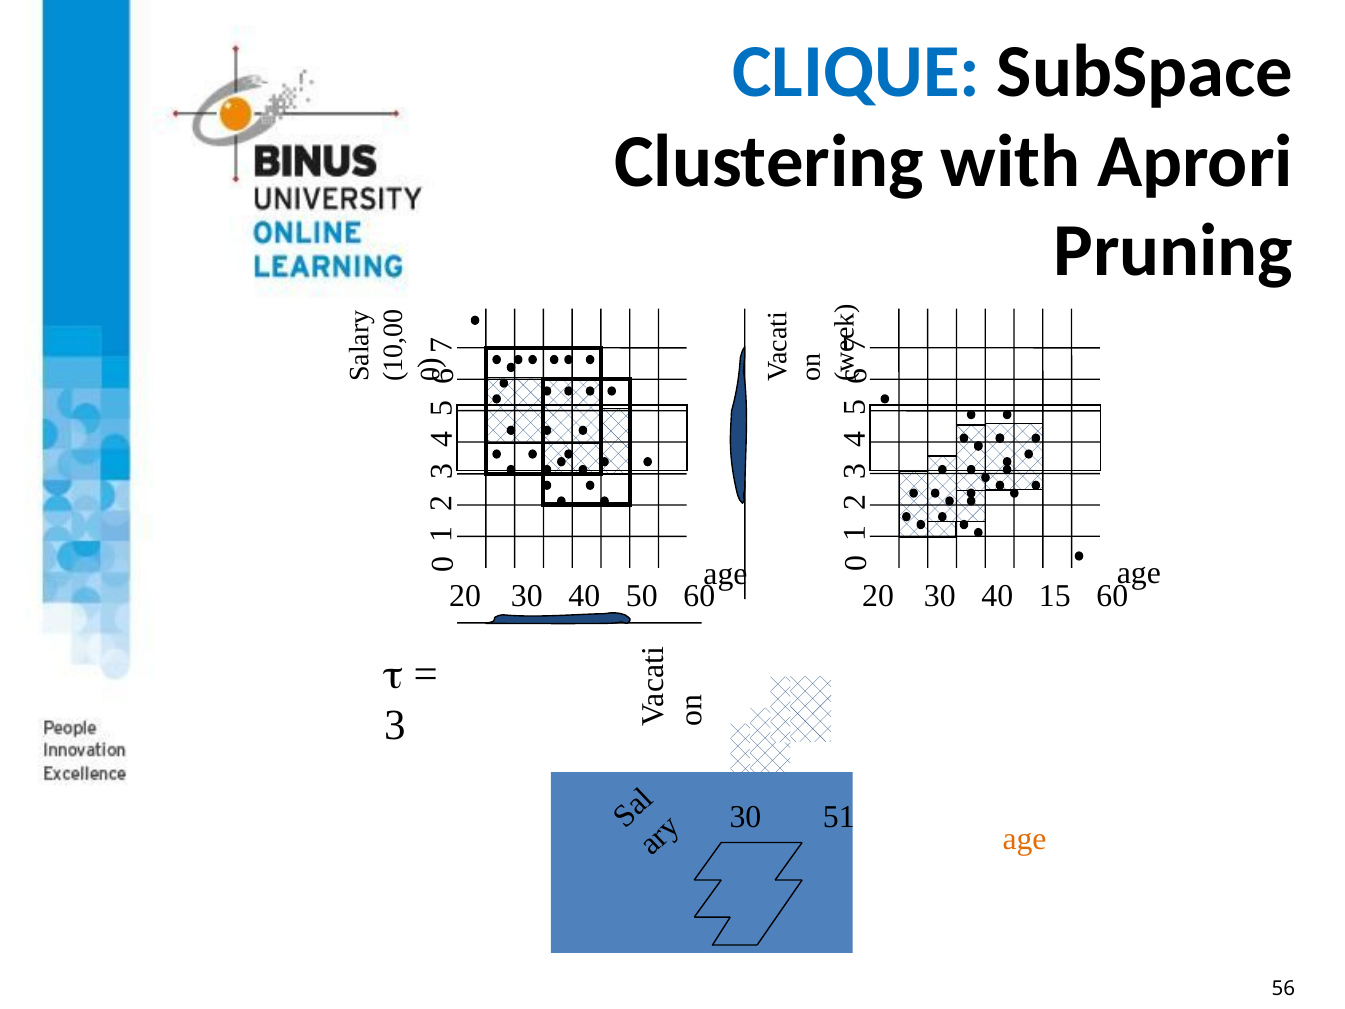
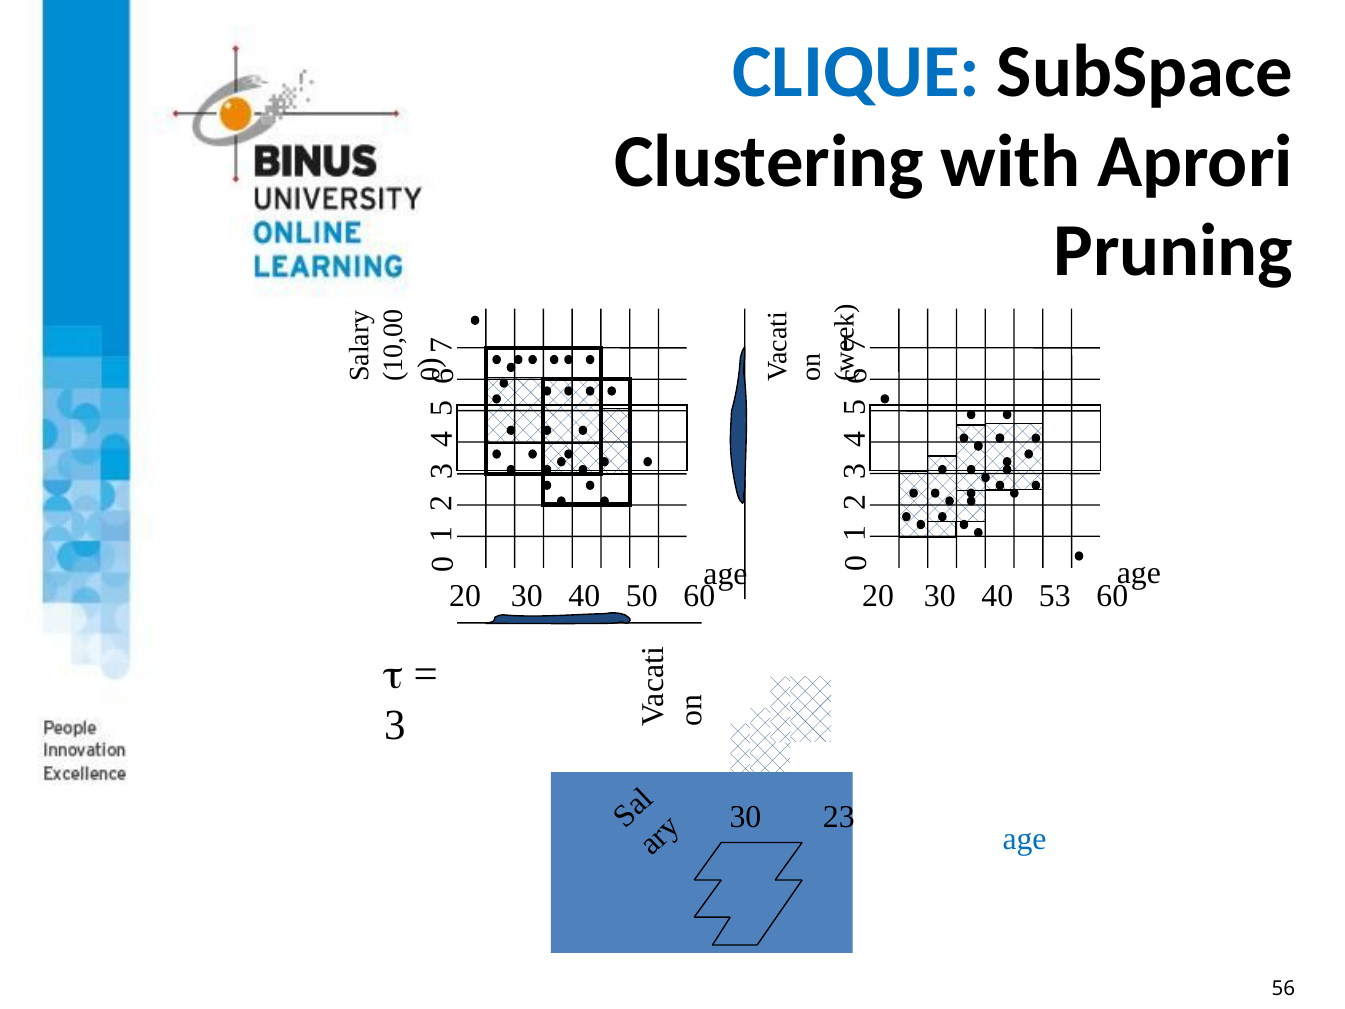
15: 15 -> 53 (1055, 596)
51: 51 -> 23 (839, 817)
age colour: orange -> blue (1025, 839)
